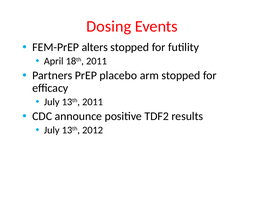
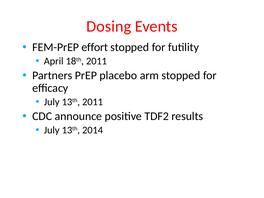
alters: alters -> effort (95, 47)
2012: 2012 -> 2014 (93, 130)
